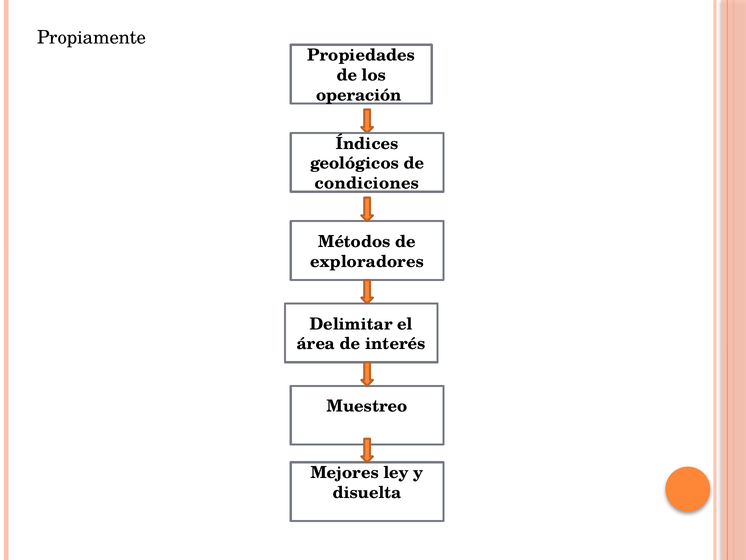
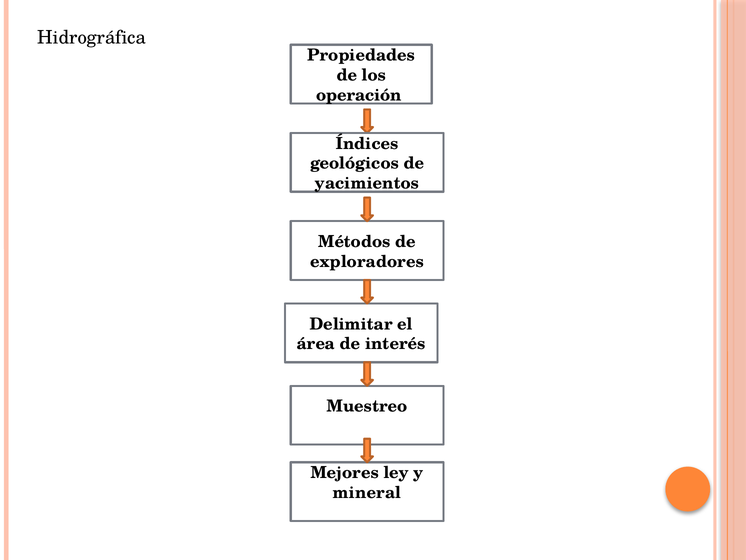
Propiamente: Propiamente -> Hidrográfica (92, 37)
condiciones: condiciones -> yacimientos (367, 183)
disuelta: disuelta -> mineral (367, 492)
